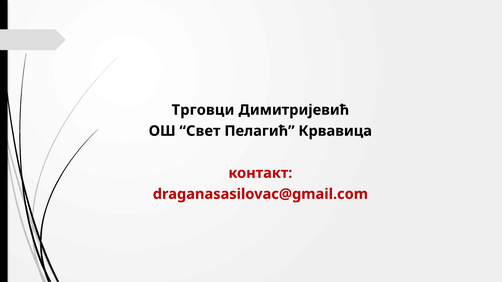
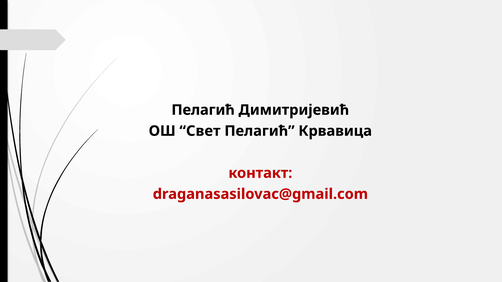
Трговци: Трговци -> Пелагић (203, 110)
